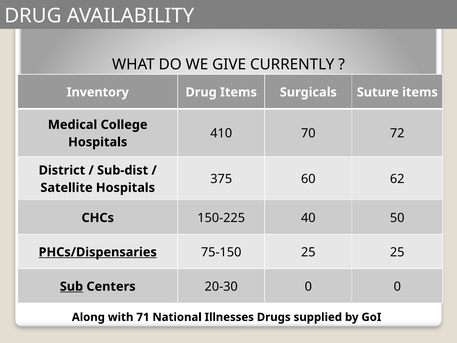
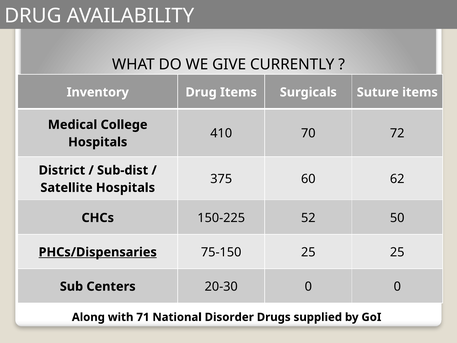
40: 40 -> 52 (308, 218)
Sub underline: present -> none (71, 286)
Illnesses: Illnesses -> Disorder (229, 317)
